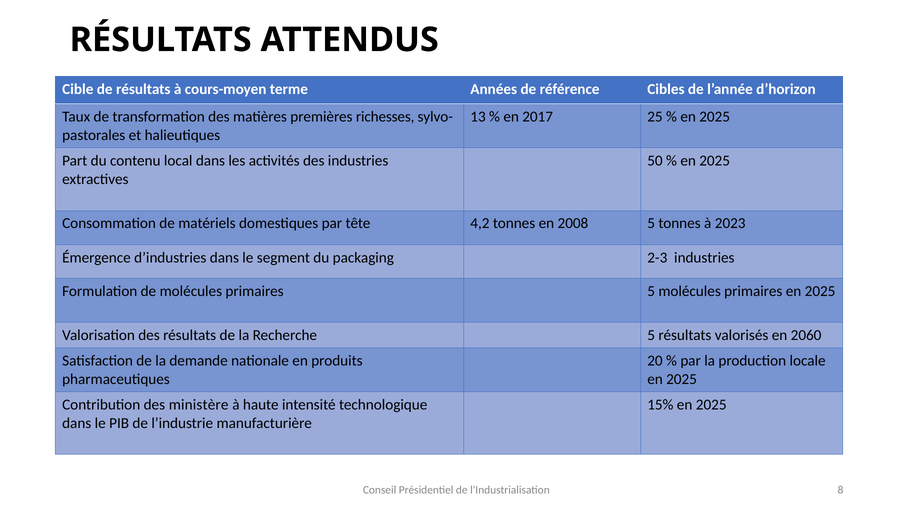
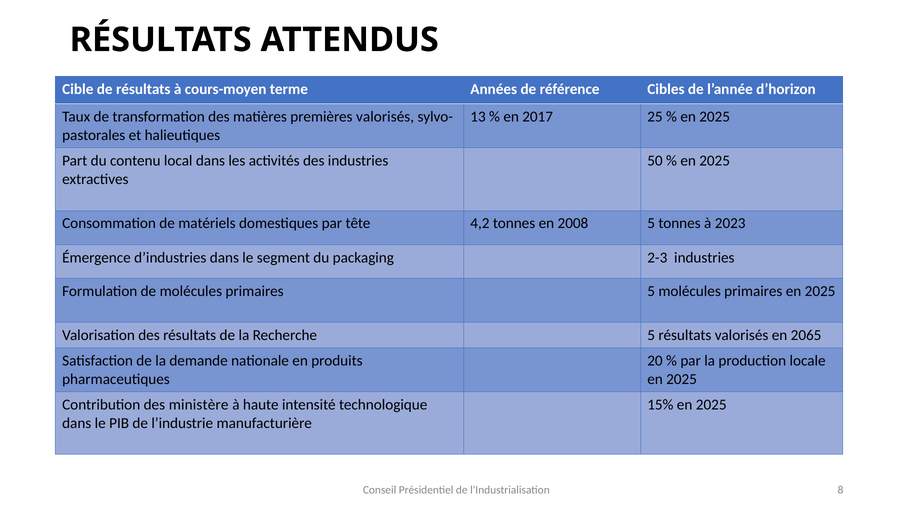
premières richesses: richesses -> valorisés (385, 117)
2060: 2060 -> 2065 (806, 336)
